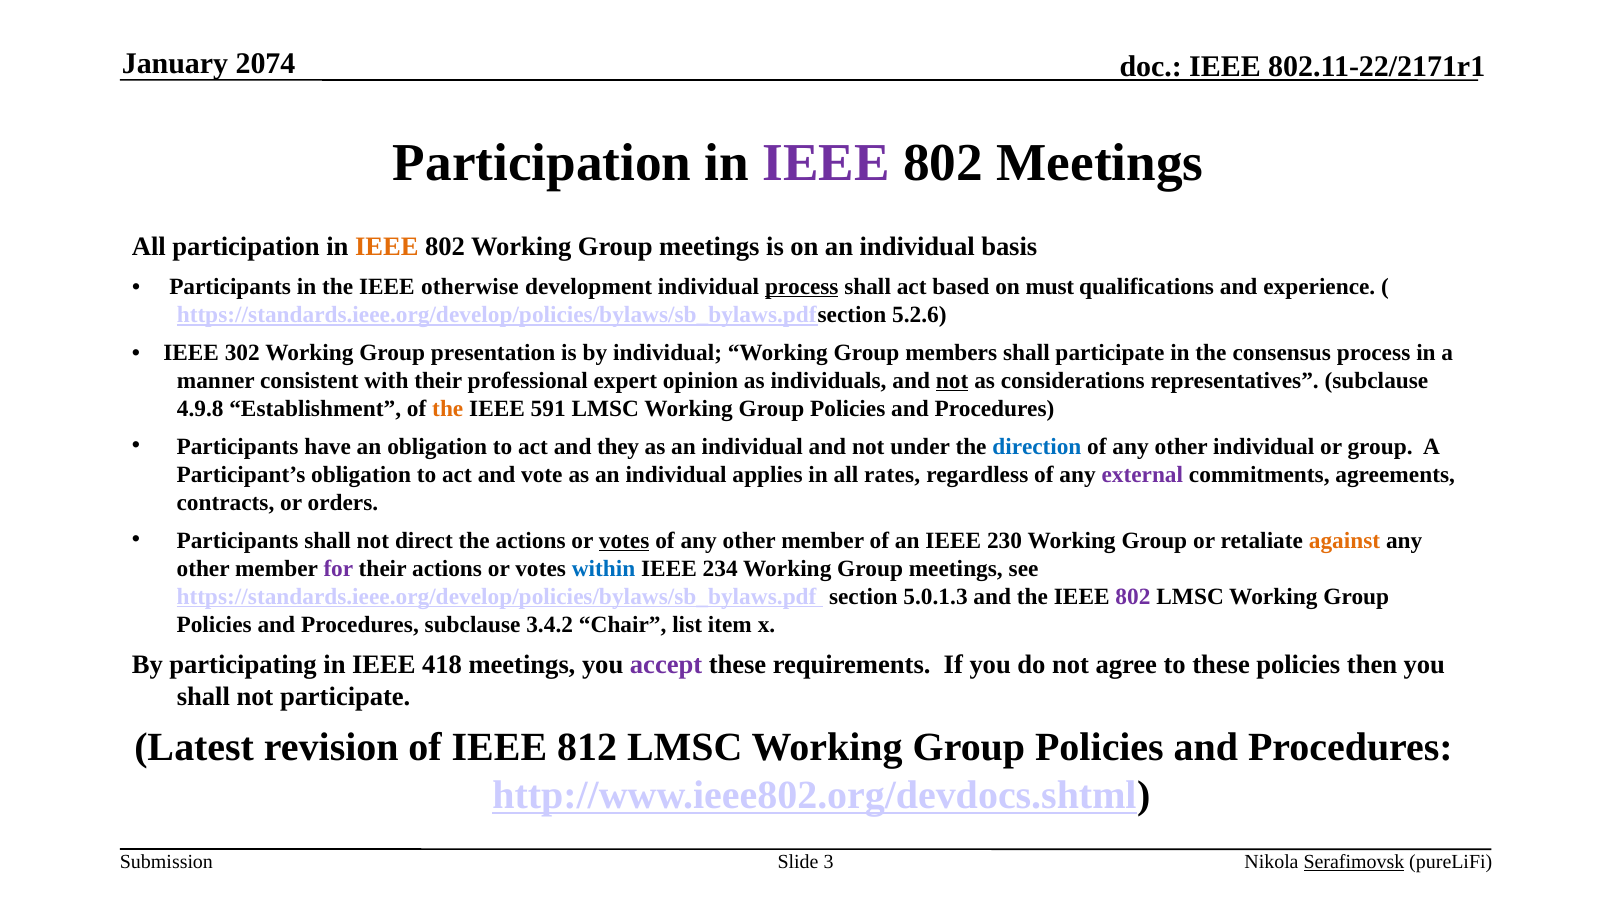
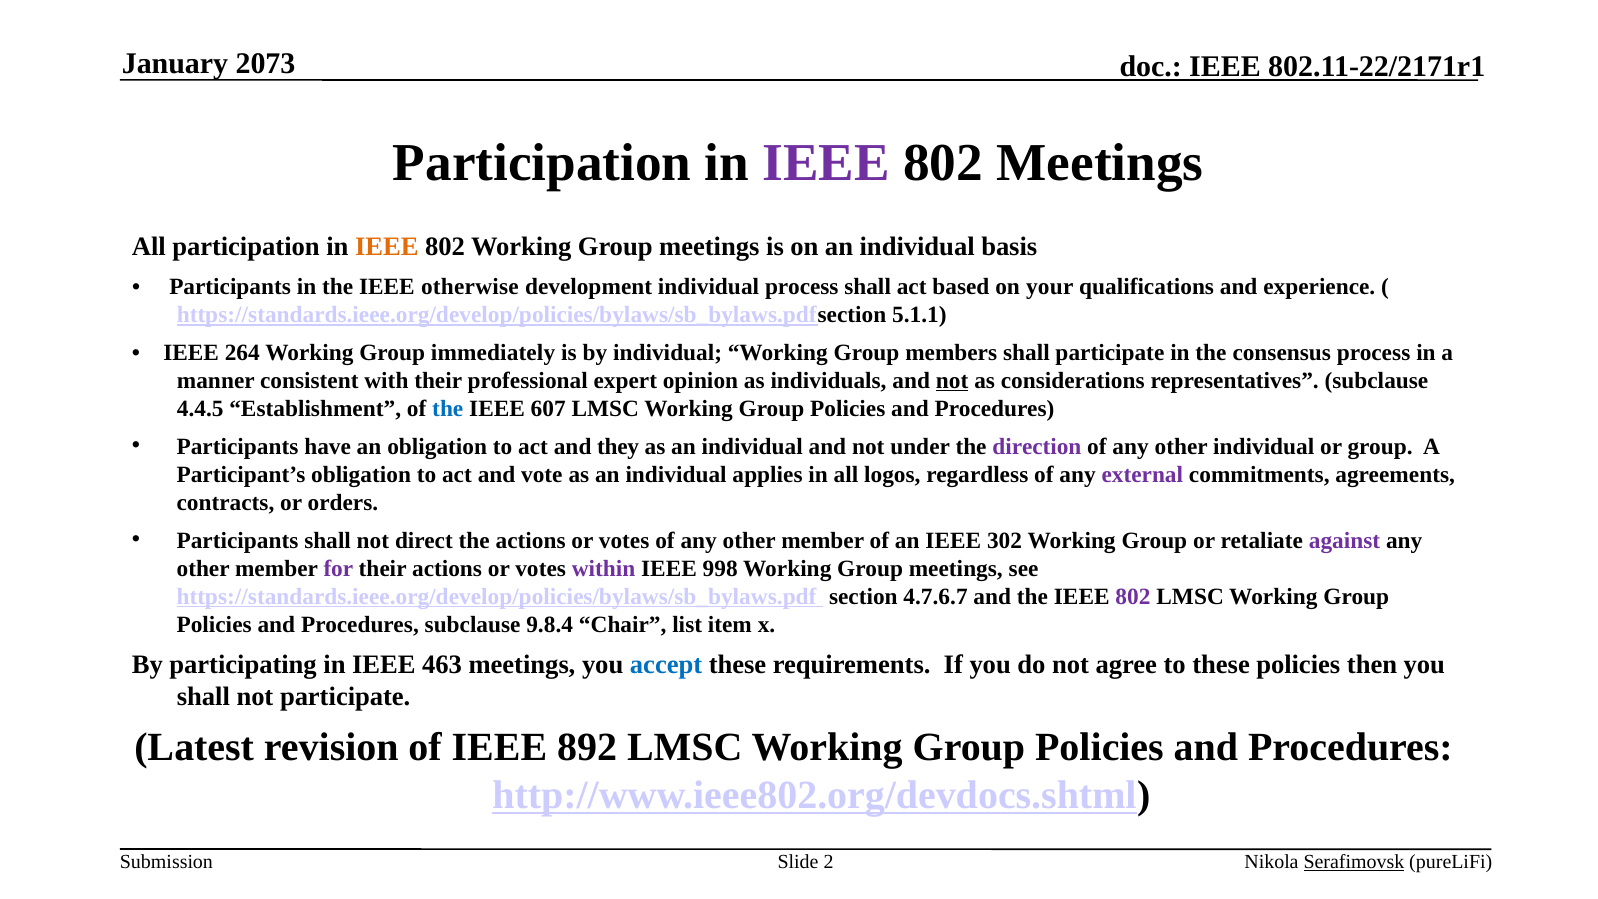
2074: 2074 -> 2073 (266, 64)
process underline: present -> none (802, 287)
must: must -> your (1050, 287)
5.2.6: 5.2.6 -> 5.1.1 (919, 314)
302: 302 -> 264 (242, 352)
presentation: presentation -> immediately (493, 352)
4.9.8: 4.9.8 -> 4.4.5 (200, 408)
the colour: orange -> blue (448, 408)
591: 591 -> 607 (548, 408)
direction colour: blue -> purple (1037, 446)
rates: rates -> logos (892, 474)
votes underline: present -> none (624, 540)
230: 230 -> 302 (1005, 540)
against colour: orange -> purple (1345, 540)
within colour: blue -> purple (604, 568)
234: 234 -> 998 (720, 568)
5.0.1.3: 5.0.1.3 -> 4.7.6.7 (936, 596)
3.4.2: 3.4.2 -> 9.8.4 (550, 624)
418: 418 -> 463 (442, 664)
accept colour: purple -> blue (666, 664)
812: 812 -> 892 (587, 747)
3: 3 -> 2 (829, 862)
